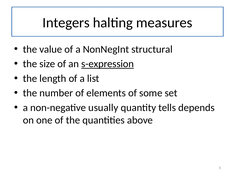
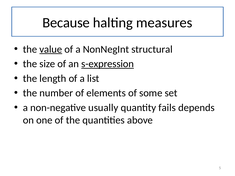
Integers: Integers -> Because (66, 23)
value underline: none -> present (51, 49)
tells: tells -> fails (167, 108)
